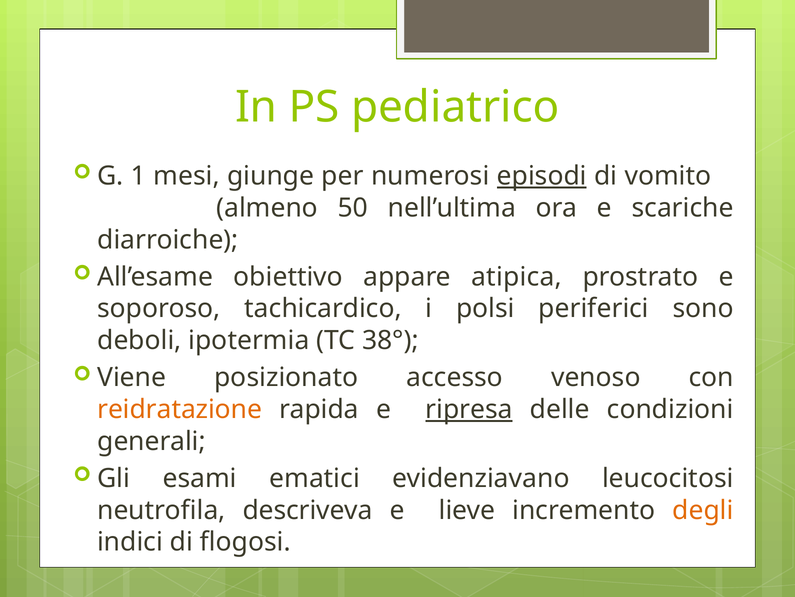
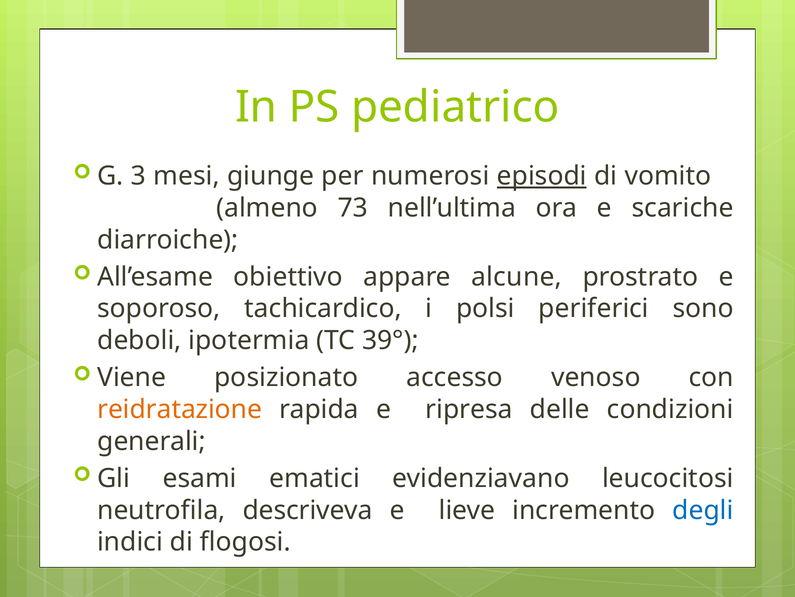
1: 1 -> 3 (139, 176)
50: 50 -> 73 (353, 208)
atipica: atipica -> alcune (517, 277)
38°: 38° -> 39° (390, 340)
ripresa underline: present -> none (469, 409)
degli colour: orange -> blue (703, 510)
